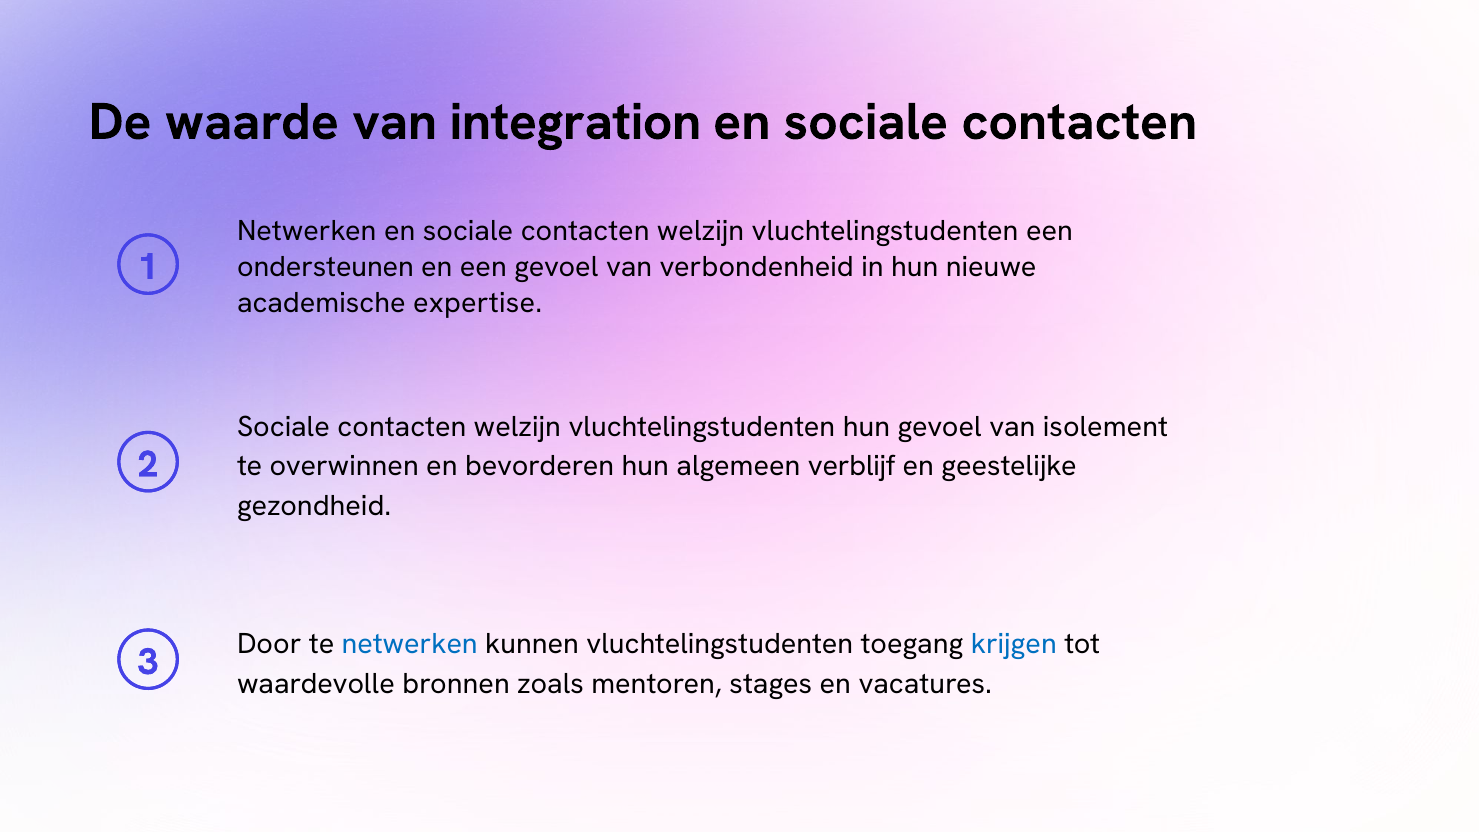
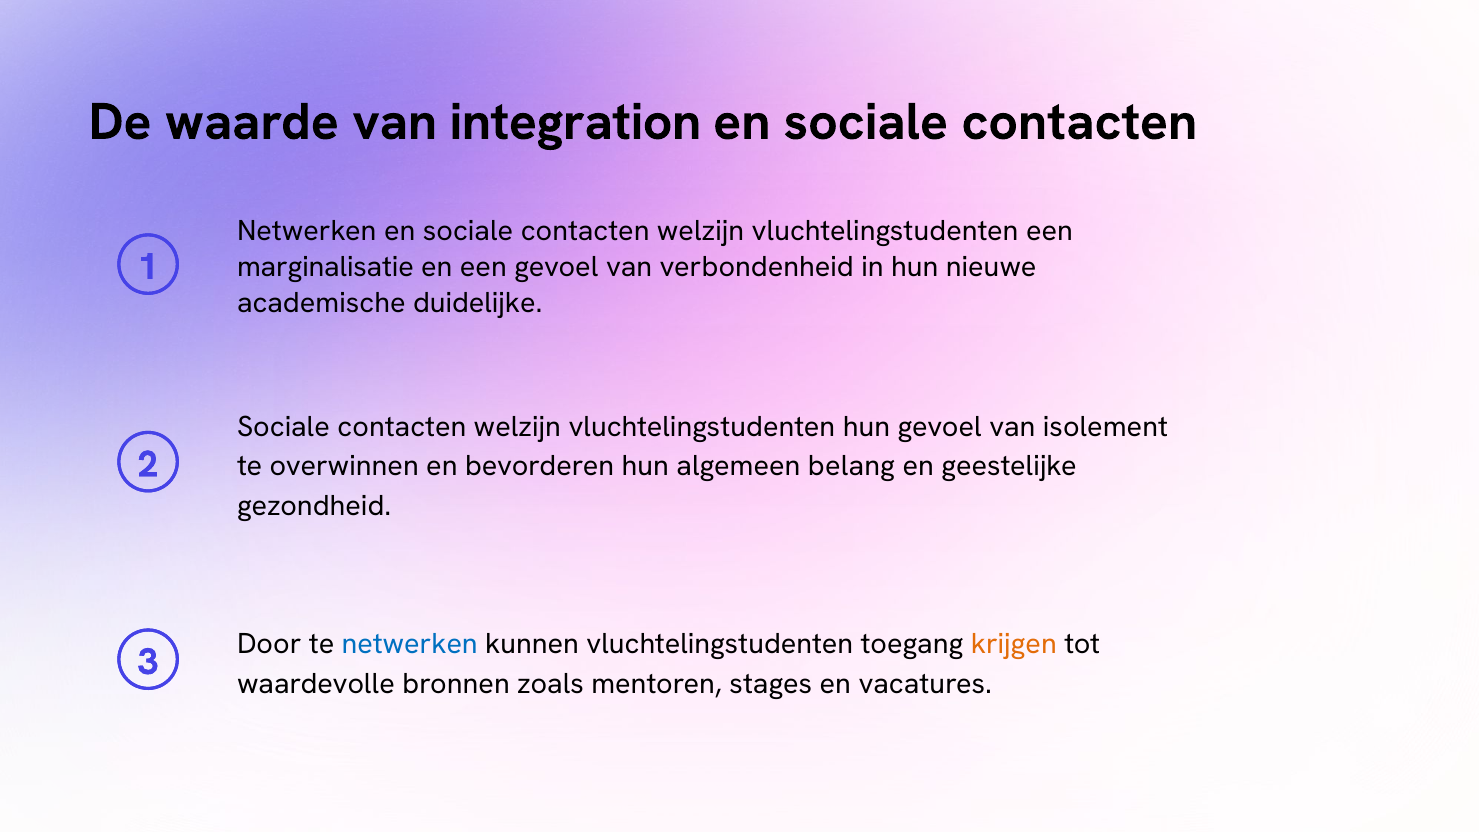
ondersteunen: ondersteunen -> marginalisatie (325, 267)
expertise: expertise -> duidelijke (478, 303)
verblijf: verblijf -> belang (851, 466)
krijgen colour: blue -> orange (1014, 644)
